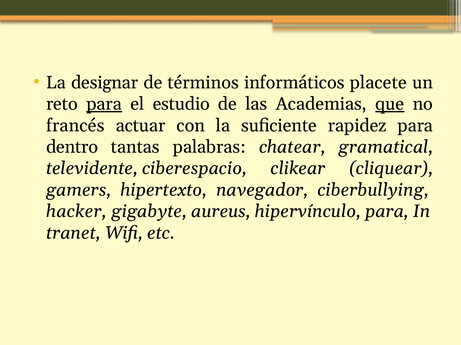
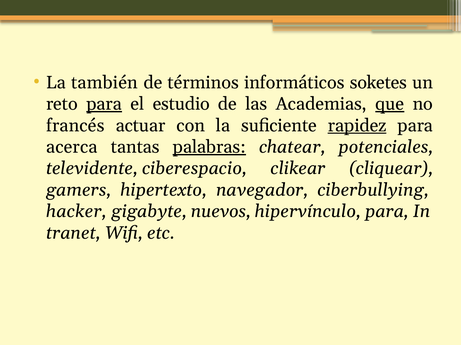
designar: designar -> también (104, 83)
placete: placete -> soketes (378, 83)
rapidez underline: none -> present (357, 126)
dentro: dentro -> acerca (72, 147)
palabras underline: none -> present (209, 147)
gramatical: gramatical -> potenciales (386, 147)
aureus: aureus -> nuevos (221, 212)
